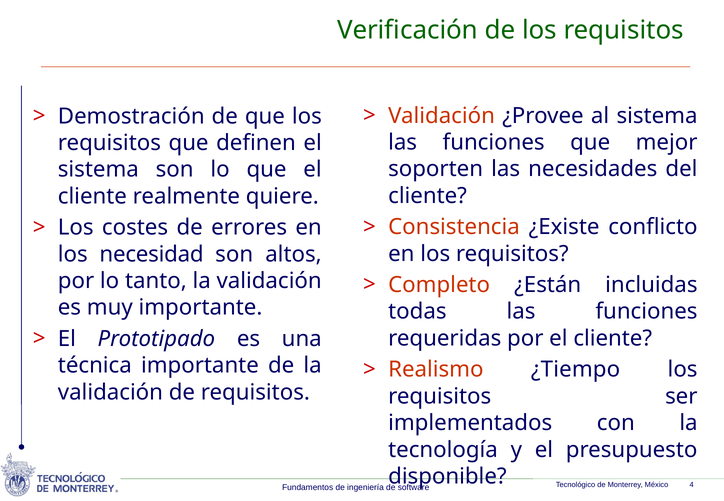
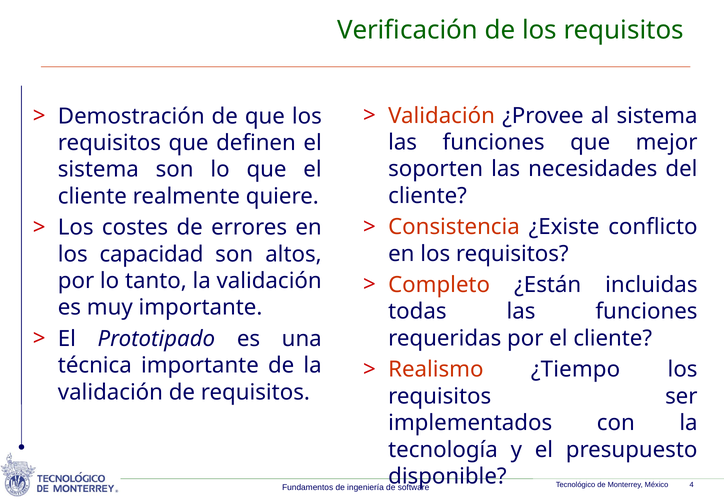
necesidad: necesidad -> capacidad (152, 254)
